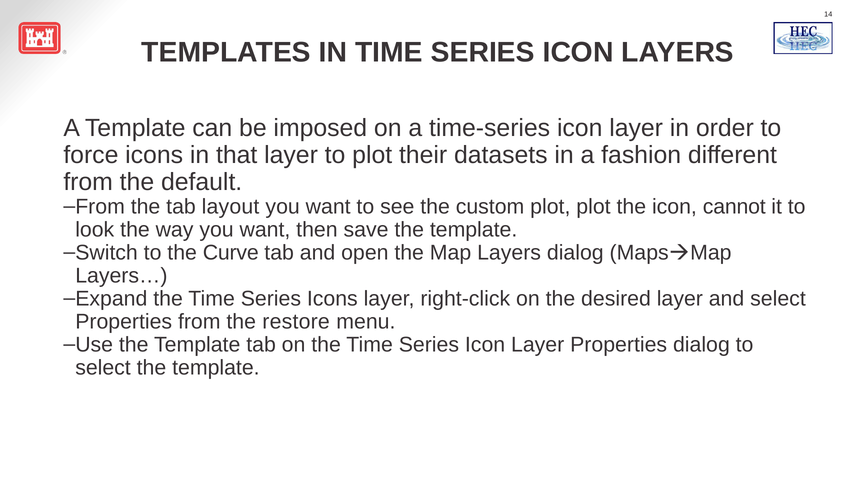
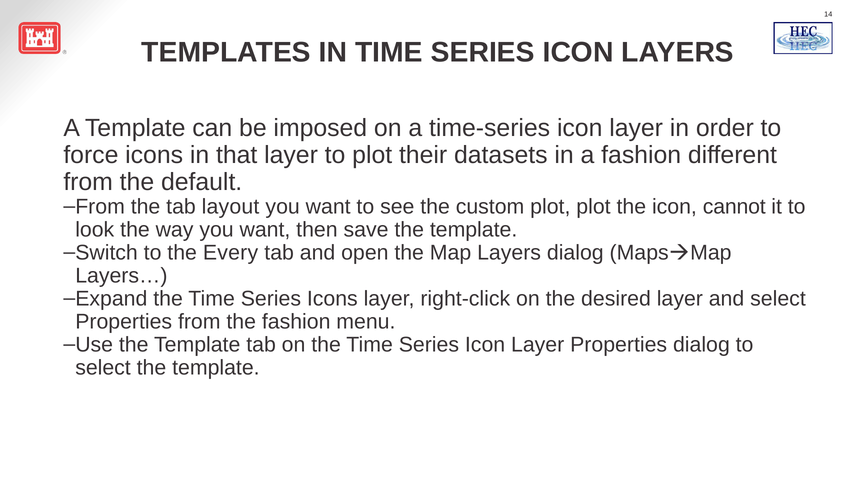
Curve: Curve -> Every (231, 253)
the restore: restore -> fashion (296, 322)
